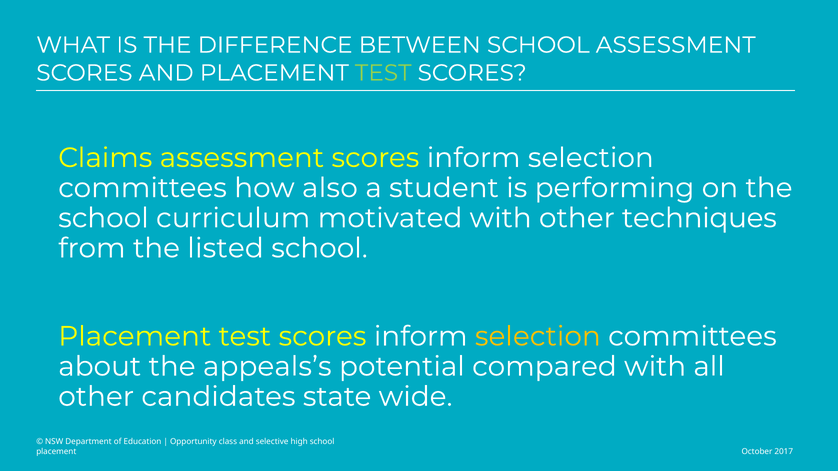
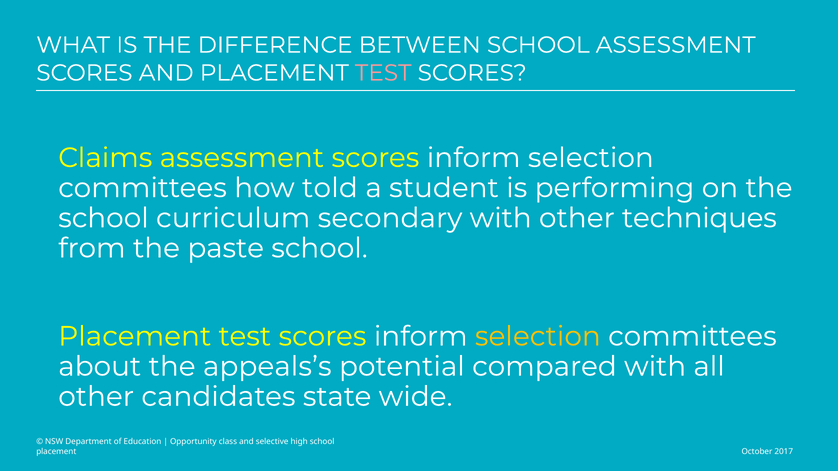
TEST colour: light green -> pink (383, 73)
also: also -> told (330, 188)
motivated: motivated -> secondary (390, 218)
listed: listed -> paste (226, 248)
